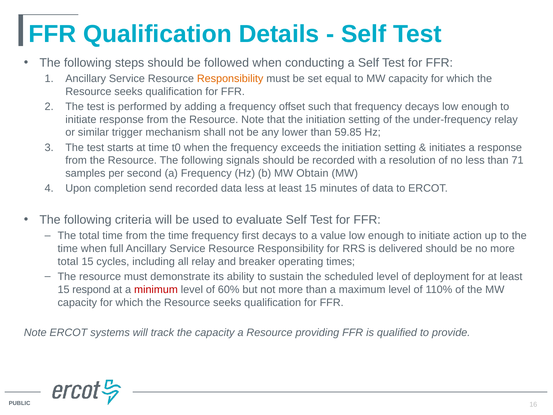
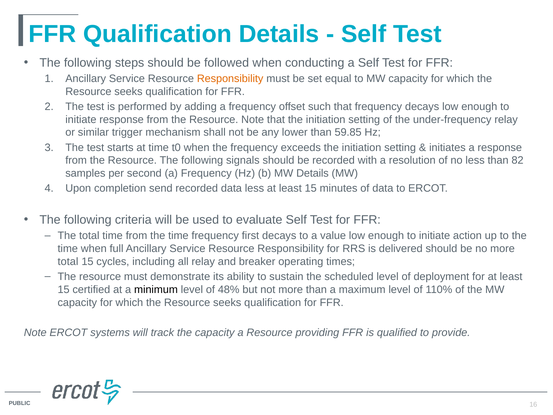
71: 71 -> 82 (518, 160)
MW Obtain: Obtain -> Details (312, 173)
respond: respond -> certified (91, 289)
minimum colour: red -> black (156, 289)
60%: 60% -> 48% (229, 289)
